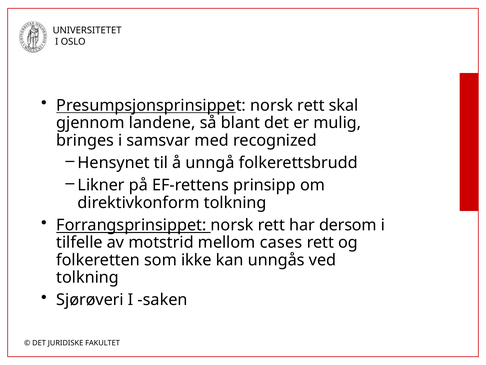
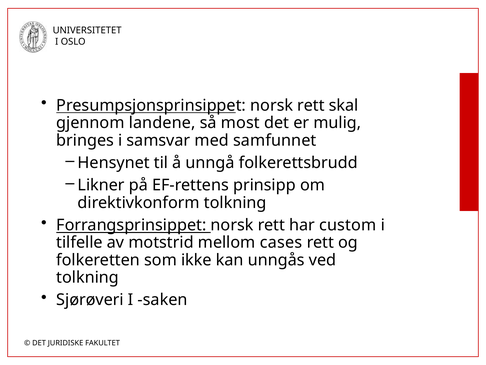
blant: blant -> most (240, 123)
recognized: recognized -> samfunnet (275, 140)
dersom: dersom -> custom (348, 225)
